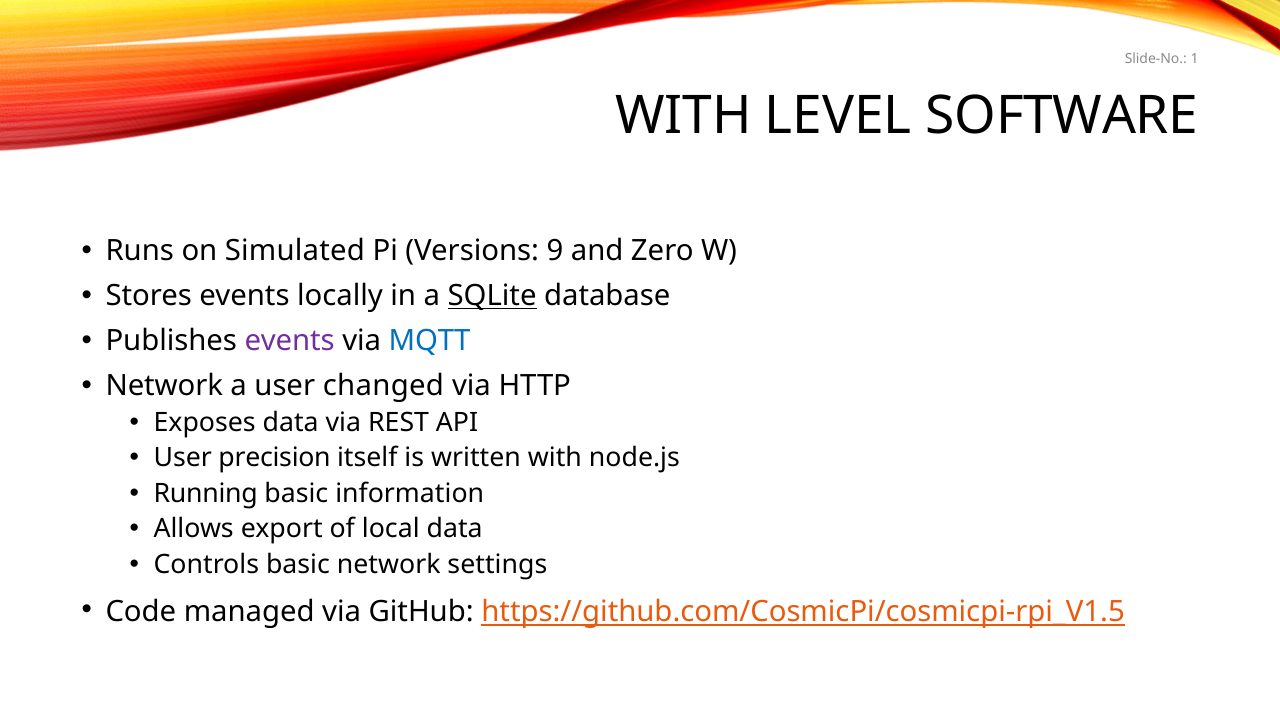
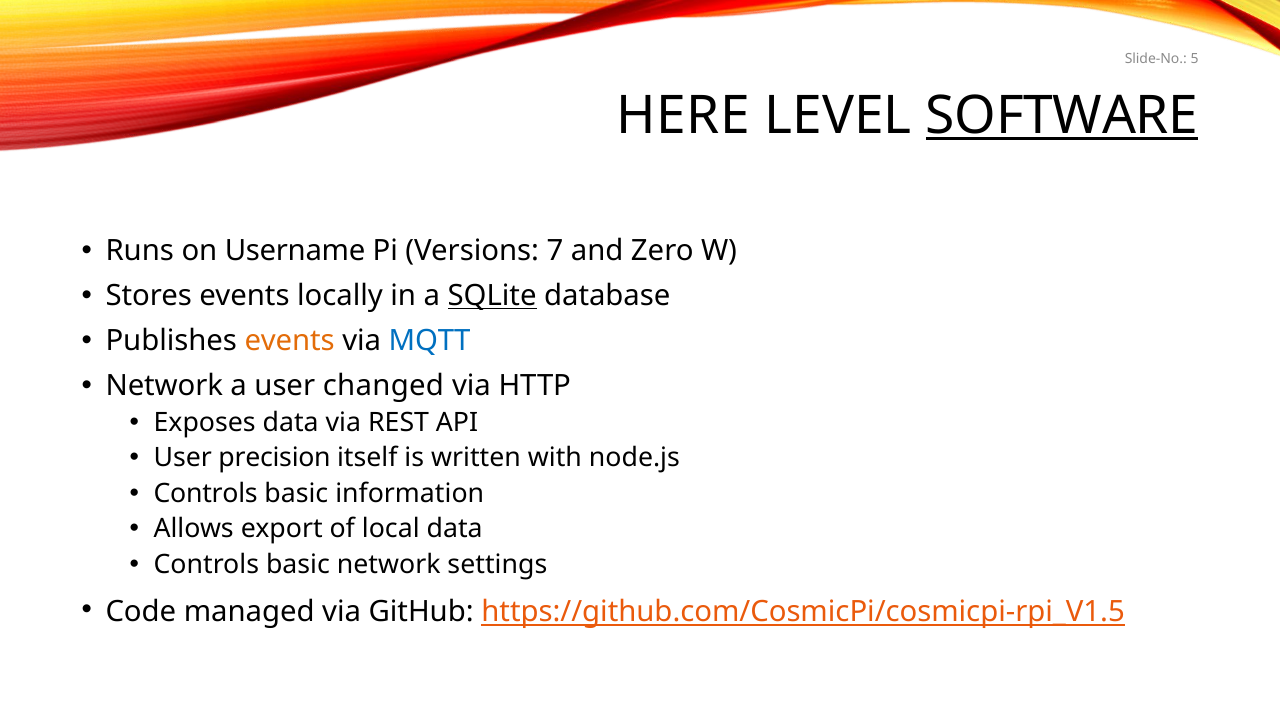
1: 1 -> 5 (1195, 59)
WITH: WITH -> HERE (683, 116)
SOFTWARE underline: none -> present (1062, 116)
Simulated: Simulated -> Username (295, 251)
9: 9 -> 7 (555, 251)
events colour: purple -> orange (290, 341)
Running: Running -> Controls (206, 494)
